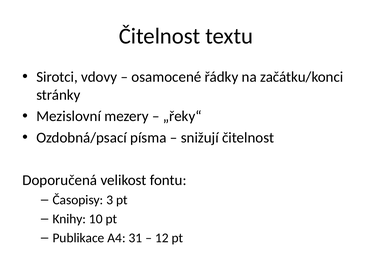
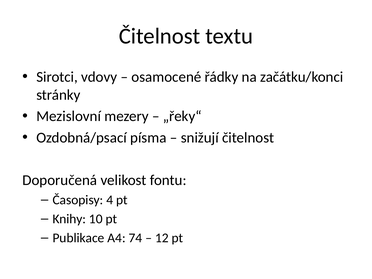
3: 3 -> 4 (110, 200)
31: 31 -> 74 (135, 238)
